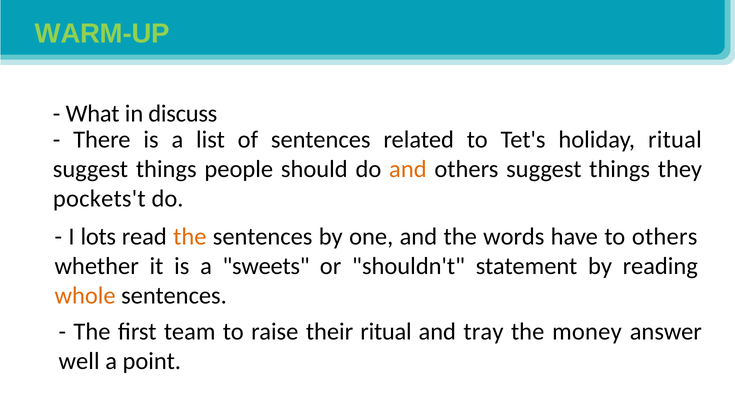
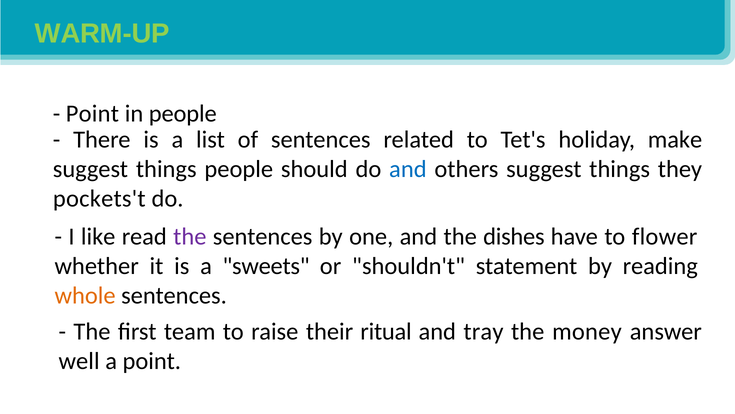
What: What -> Point (92, 113)
in discuss: discuss -> people (183, 113)
holiday ritual: ritual -> make (675, 139)
and colour: orange -> blue (408, 169)
lots: lots -> like (98, 236)
the colour: orange -> purple (190, 236)
words: words -> dishes (514, 236)
to others: others -> flower (665, 236)
